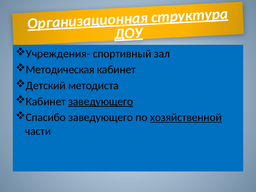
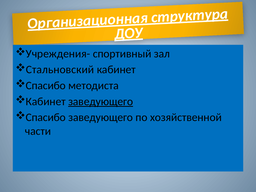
Методическая: Методическая -> Стальновский (60, 70)
Детский: Детский -> Спасибо (46, 86)
хозяйственной underline: present -> none (186, 117)
